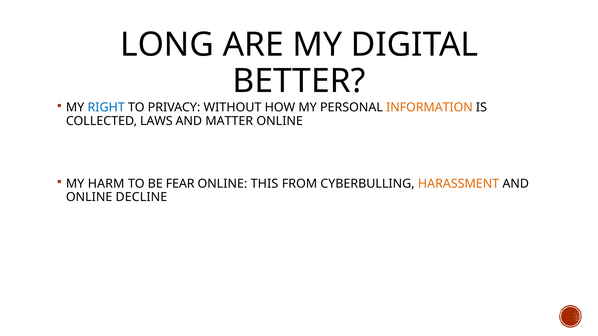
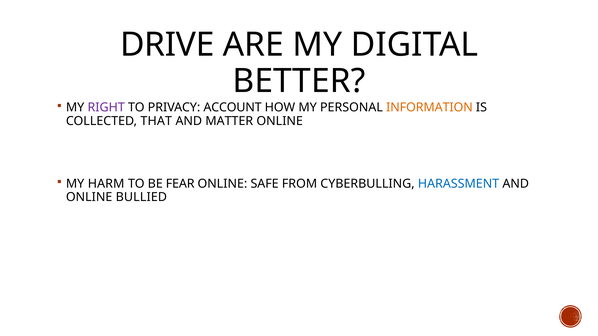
LONG: LONG -> DRIVE (167, 45)
RIGHT colour: blue -> purple (106, 108)
WITHOUT: WITHOUT -> ACCOUNT (233, 108)
LAWS: LAWS -> THAT (156, 121)
THIS: THIS -> SAFE (265, 184)
HARASSMENT colour: orange -> blue (459, 184)
DECLINE: DECLINE -> BULLIED (141, 197)
